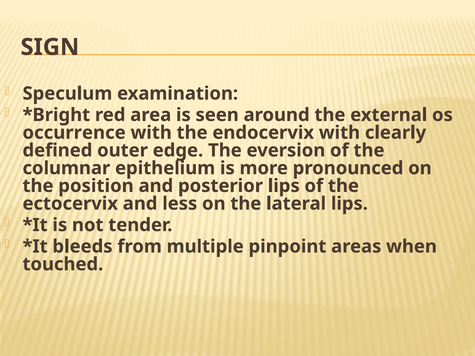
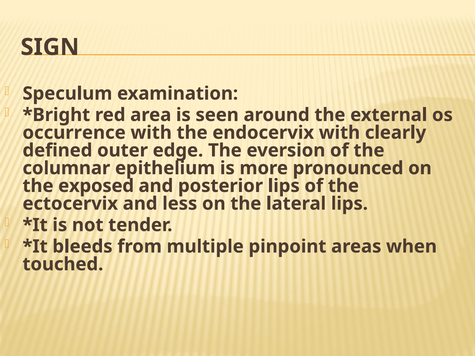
position: position -> exposed (96, 186)
